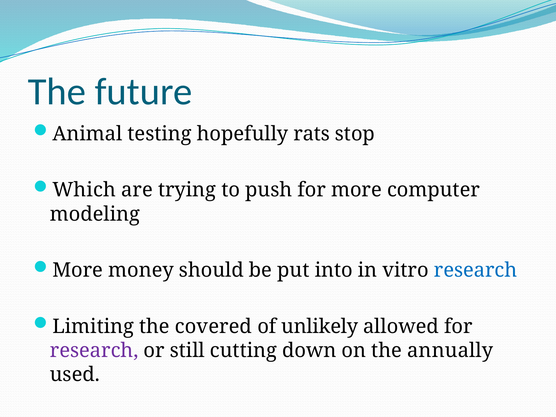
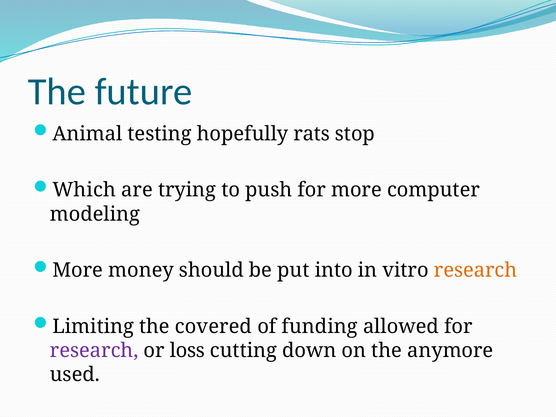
research colour: blue -> orange (476, 270)
unlikely: unlikely -> funding (320, 326)
still: still -> loss (187, 351)
annually: annually -> anymore (450, 351)
